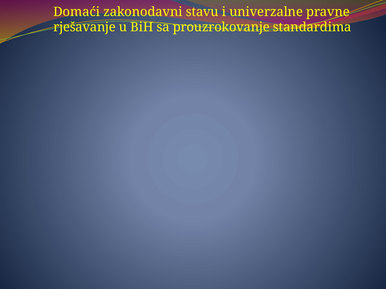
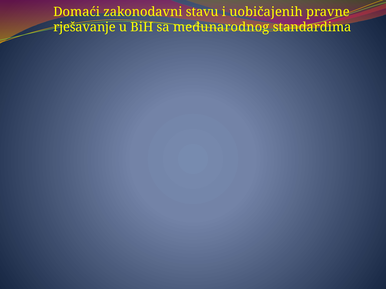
univerzalne: univerzalne -> uobičajenih (266, 12)
prouzrokovanje: prouzrokovanje -> međunarodnog (221, 27)
